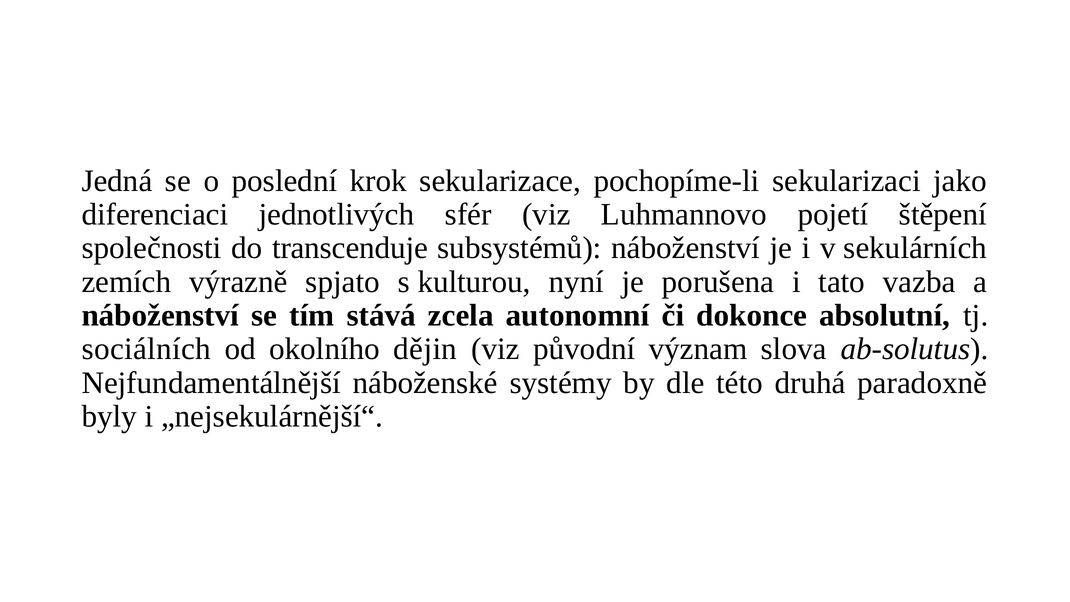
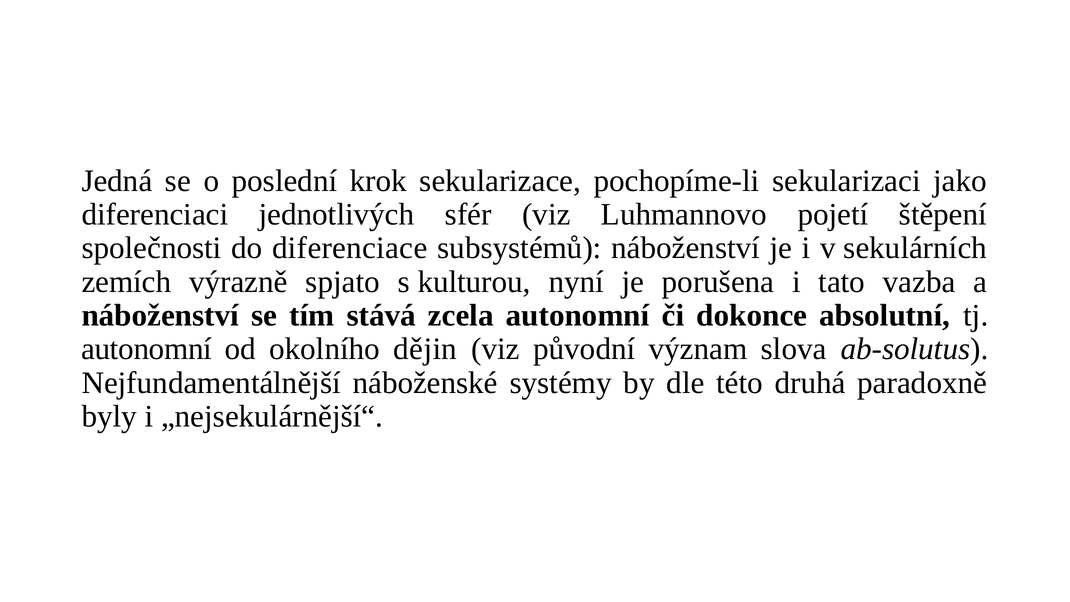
transcenduje: transcenduje -> diferenciace (350, 248)
sociálních: sociálních -> autonomní (147, 349)
